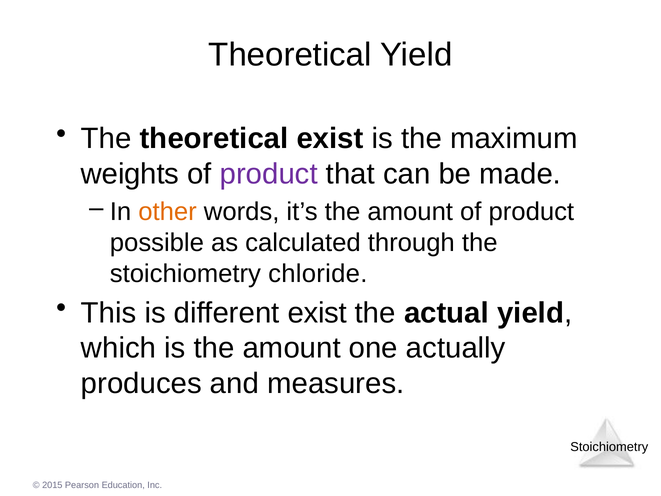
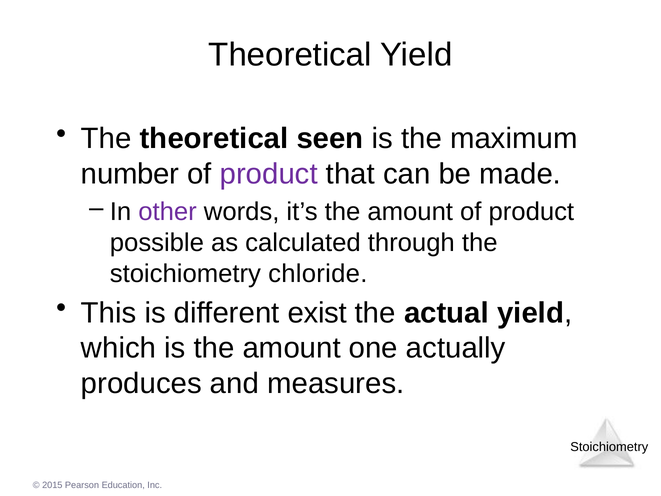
theoretical exist: exist -> seen (330, 139)
weights: weights -> number (130, 174)
other colour: orange -> purple (168, 212)
